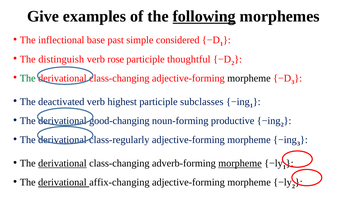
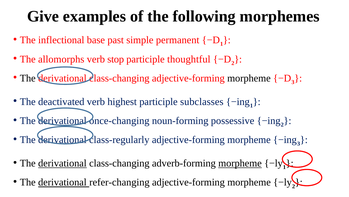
following underline: present -> none (204, 16)
considered: considered -> permanent (178, 40)
distinguish: distinguish -> allomorphs (61, 59)
rose: rose -> stop (116, 59)
The colour: green -> black (28, 78)
good-changing: good-changing -> once-changing (119, 120)
productive: productive -> possessive (233, 120)
affix-changing: affix-changing -> refer-changing (119, 182)
